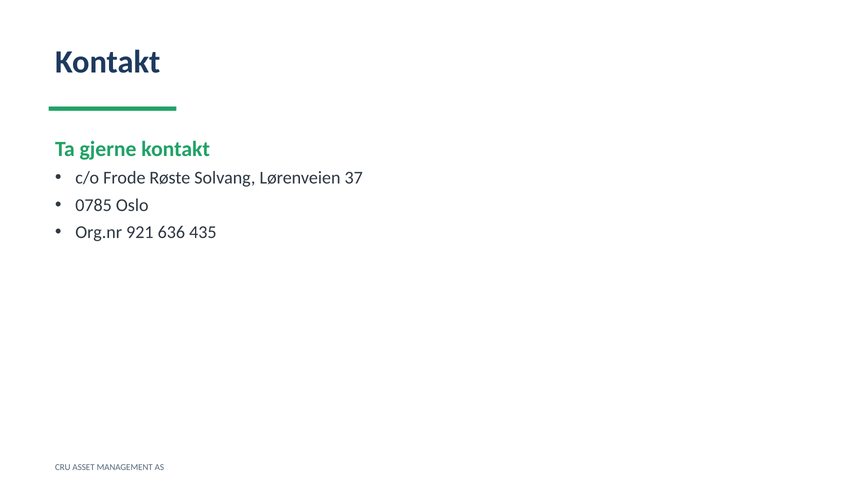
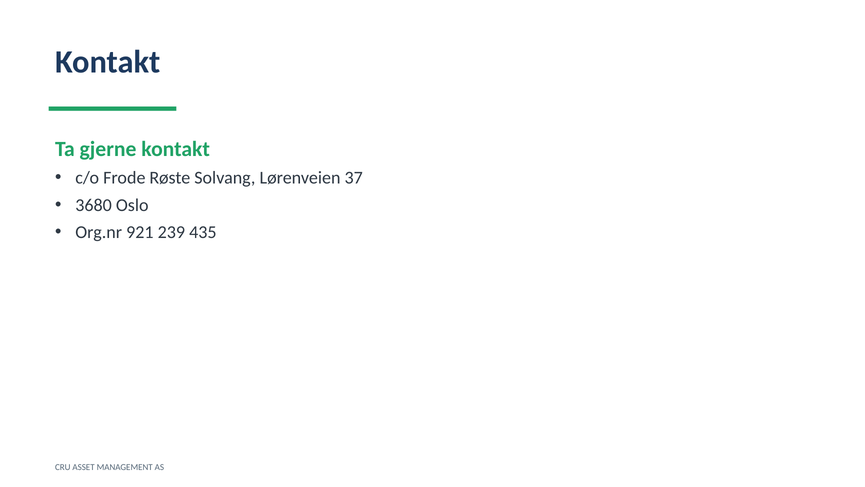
0785: 0785 -> 3680 (94, 205)
636: 636 -> 239 (171, 232)
